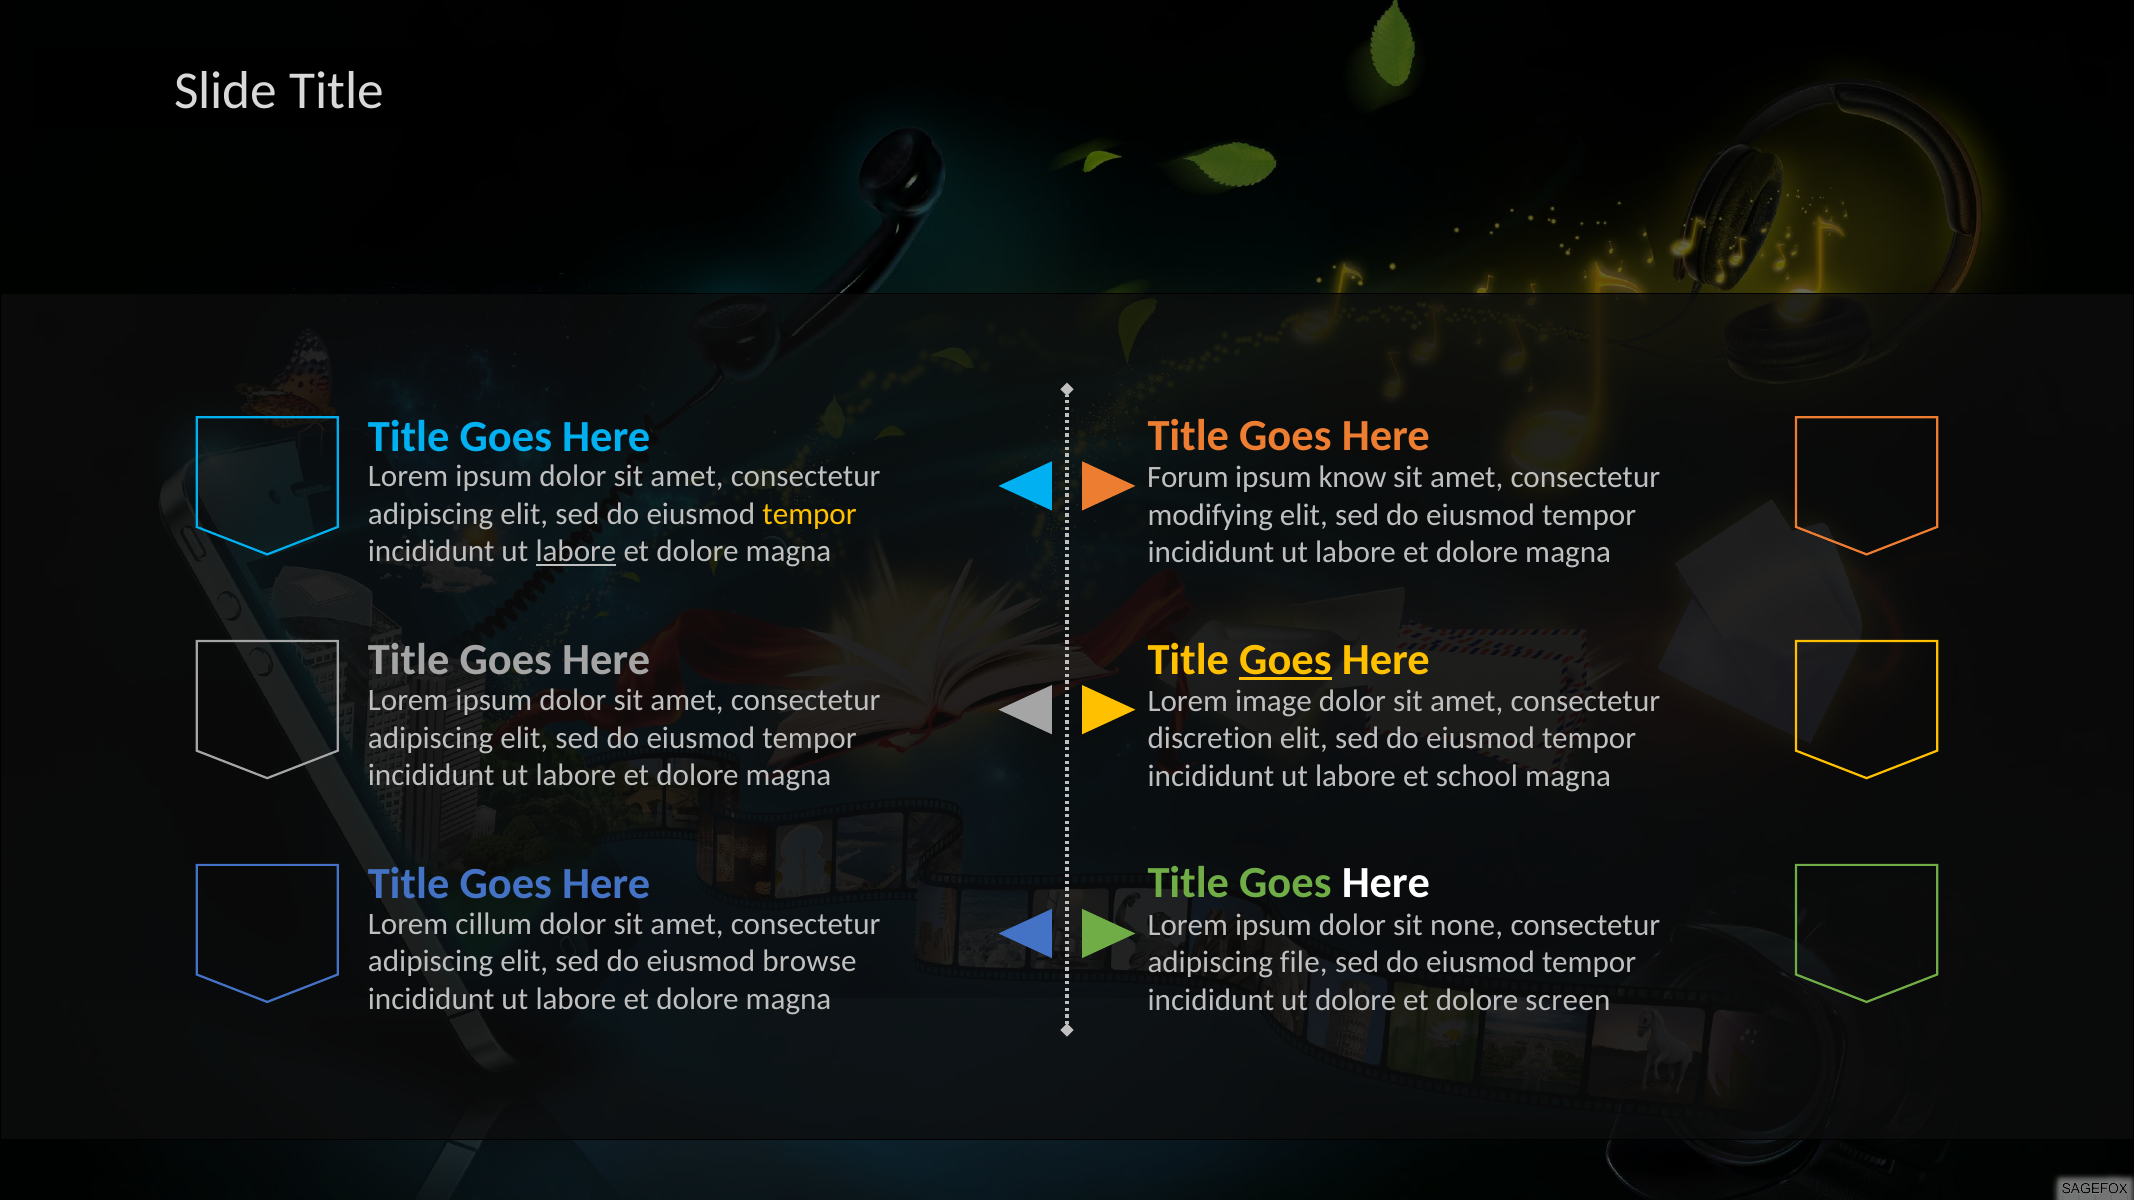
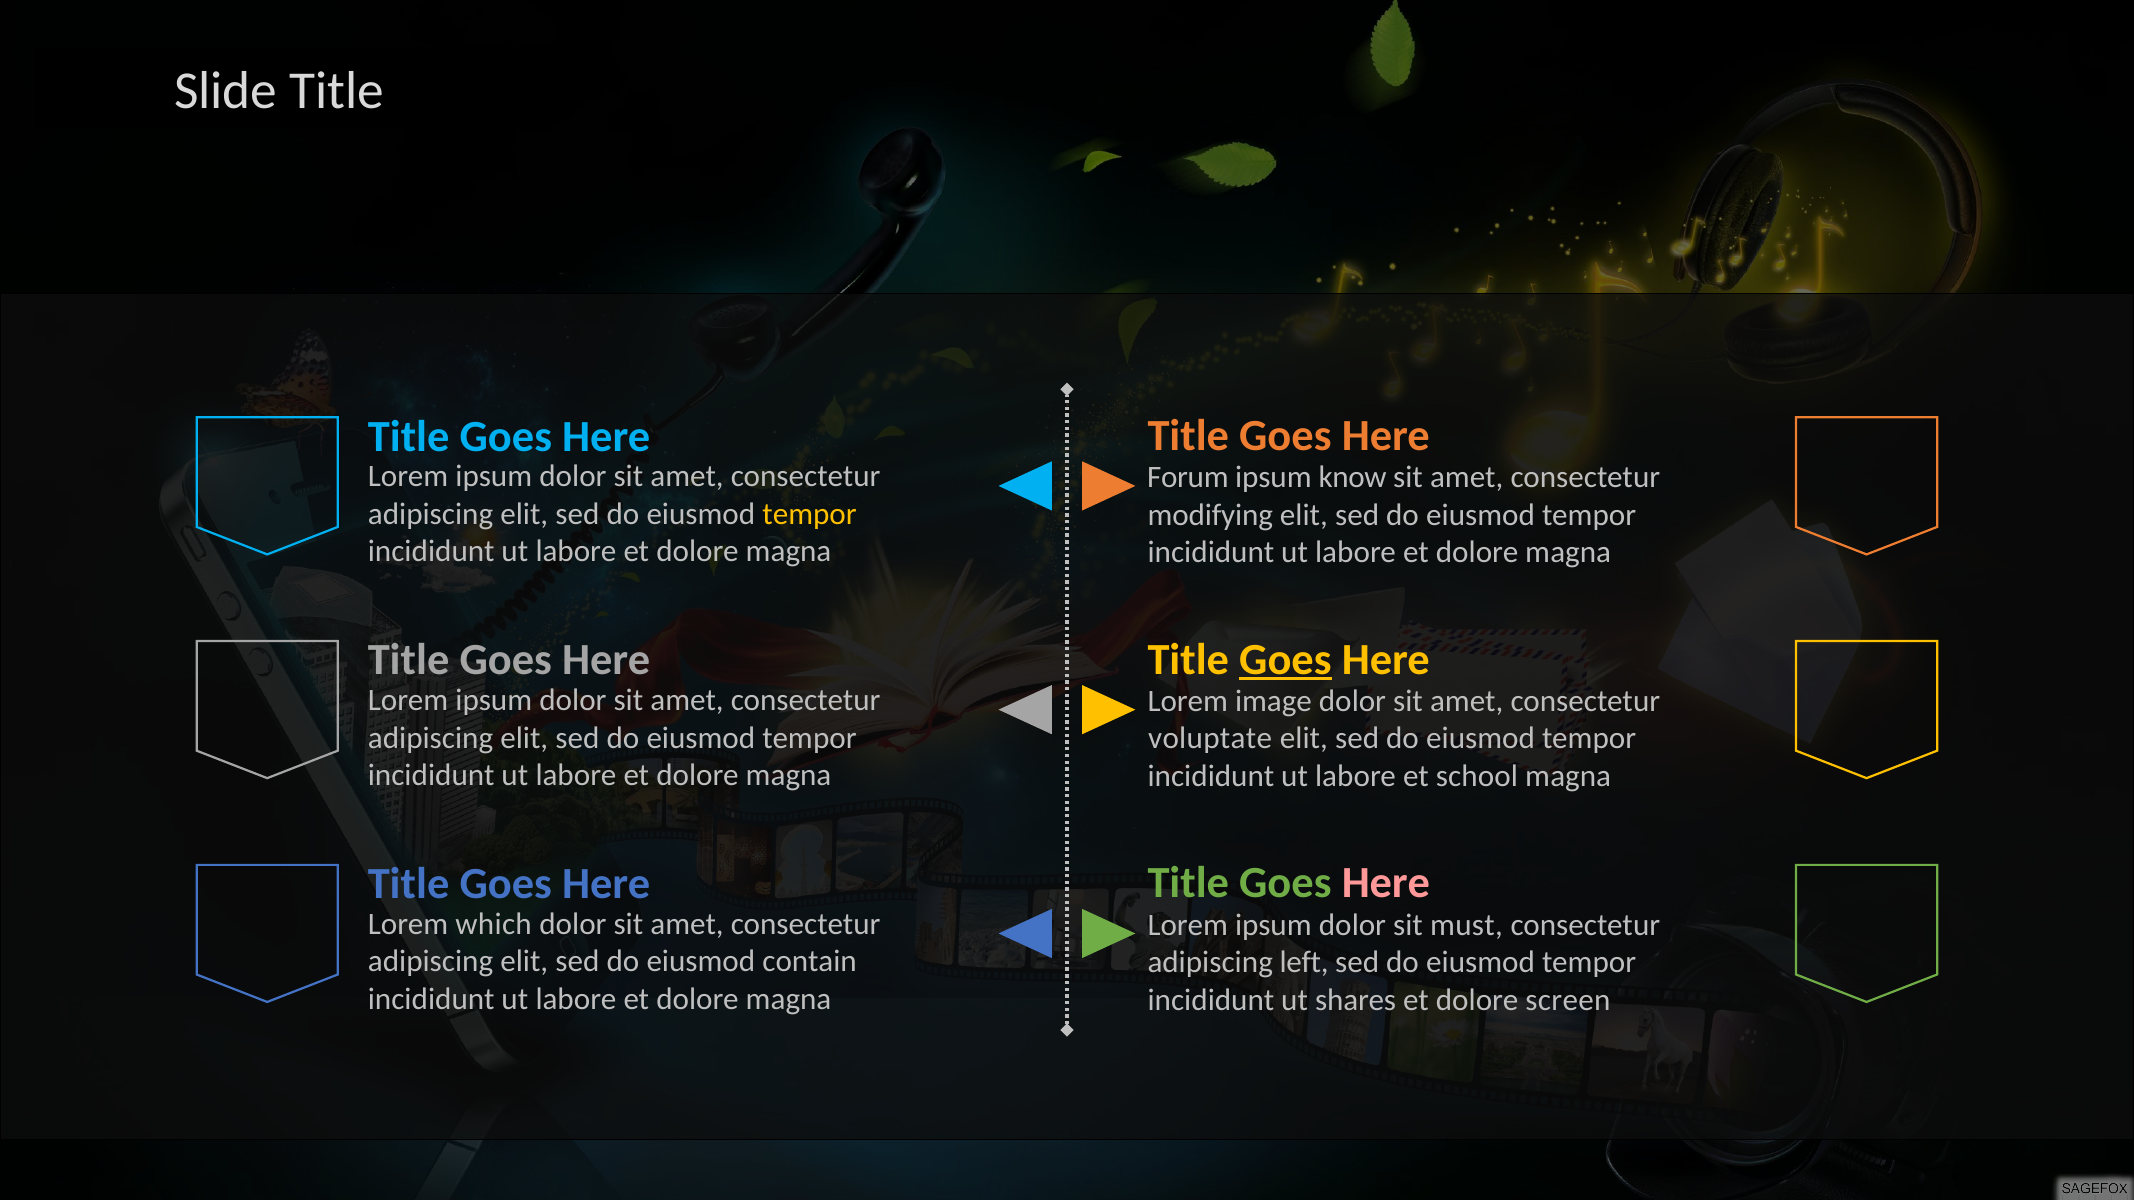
labore underline: present -> none (576, 552)
discretion: discretion -> voluptate (1210, 739)
Here colour: white -> pink (1386, 883)
cillum: cillum -> which (494, 924)
none: none -> must (1467, 925)
browse: browse -> contain (810, 962)
file: file -> left (1304, 963)
ut dolore: dolore -> shares (1356, 1000)
